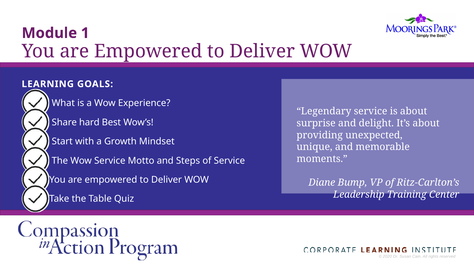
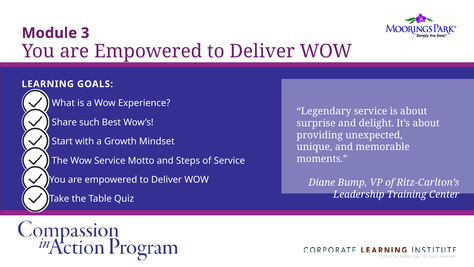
1: 1 -> 3 (85, 33)
hard: hard -> such (89, 122)
